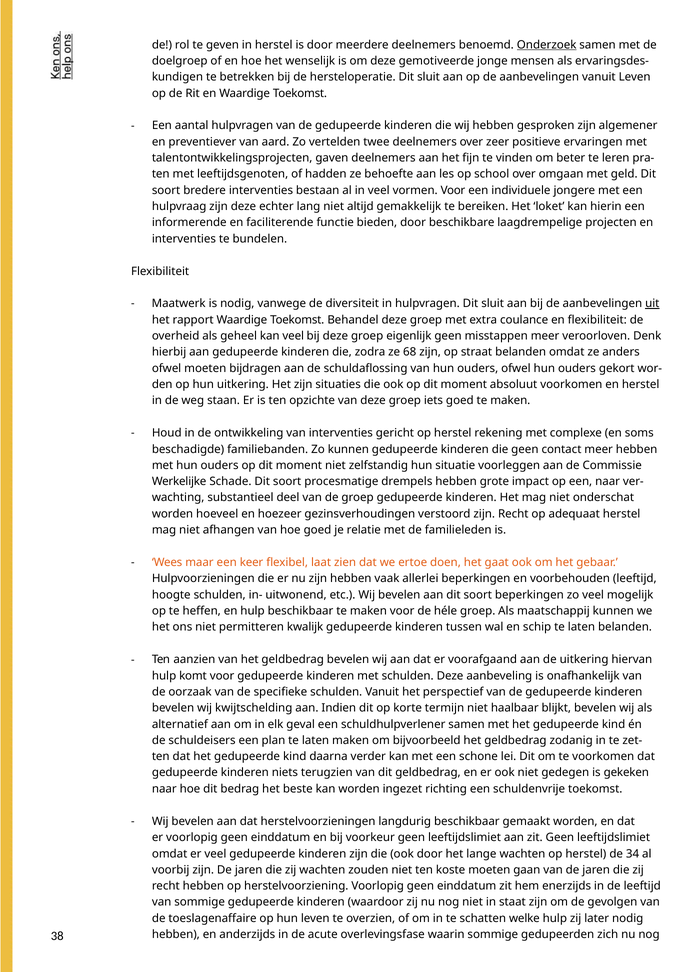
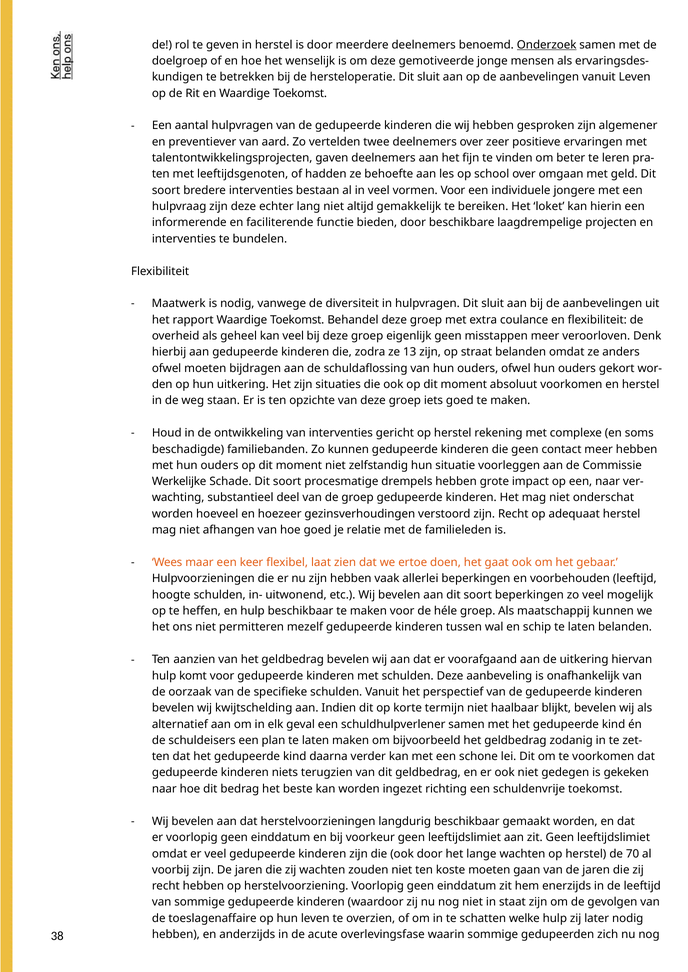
uit underline: present -> none (652, 304)
68: 68 -> 13 (410, 352)
kwalijk: kwalijk -> mezelf (305, 627)
34: 34 -> 70 (633, 854)
